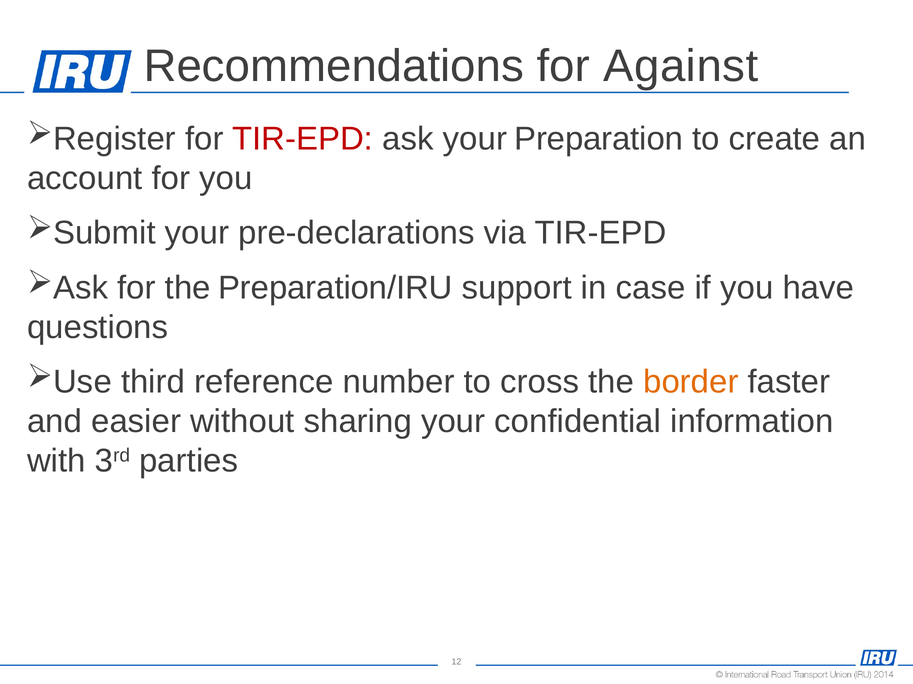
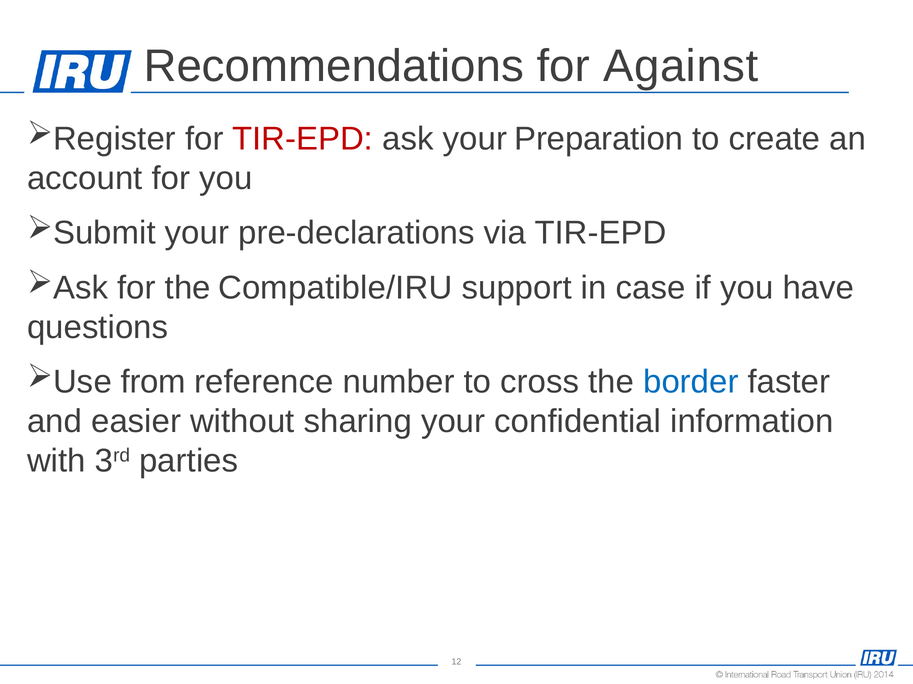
Preparation/IRU: Preparation/IRU -> Compatible/IRU (335, 288)
third: third -> from (153, 382)
border colour: orange -> blue (691, 382)
